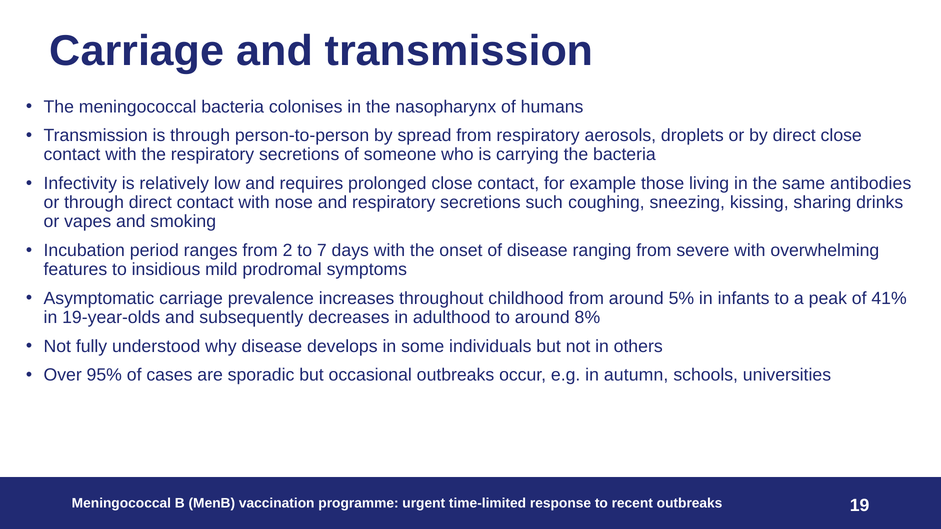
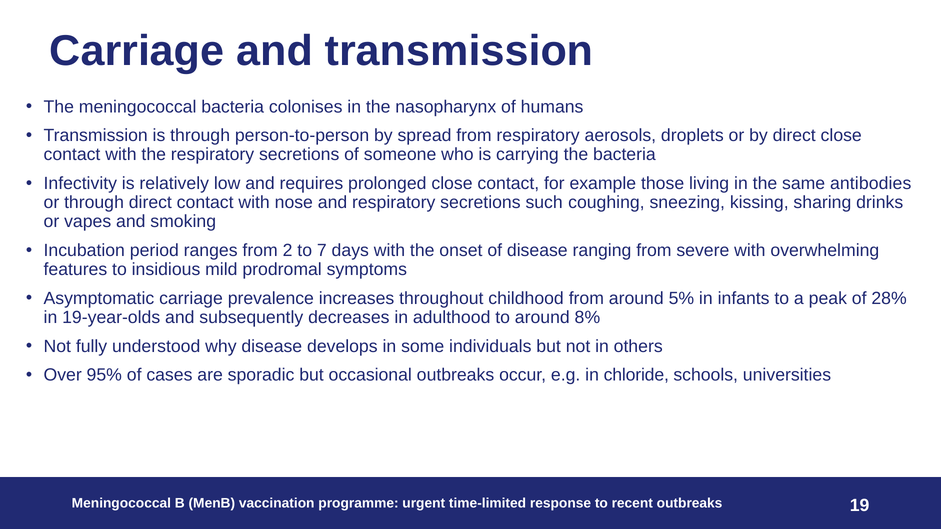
41%: 41% -> 28% (889, 298)
autumn: autumn -> chloride (636, 375)
